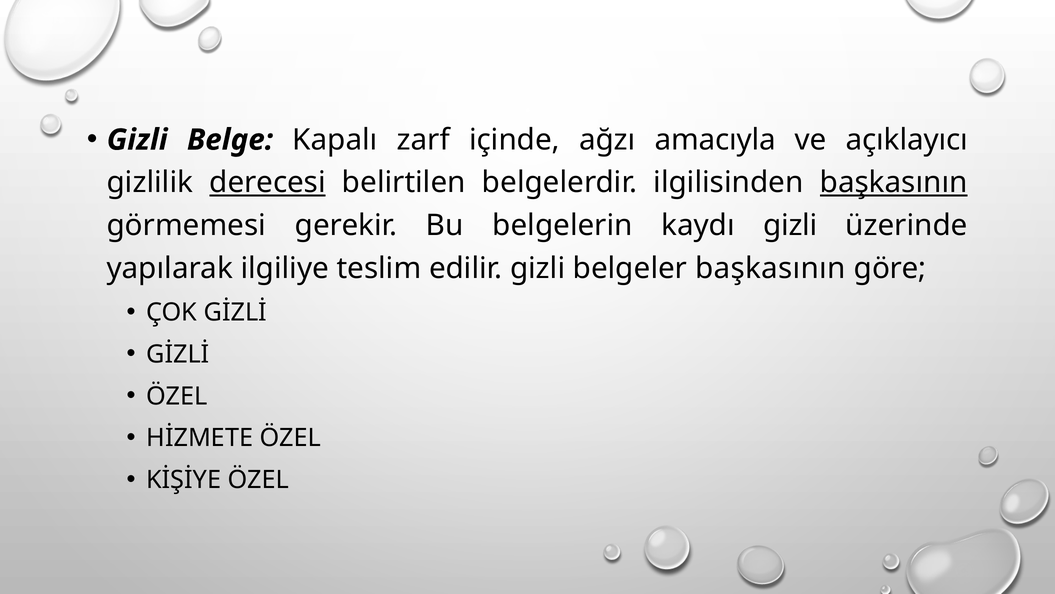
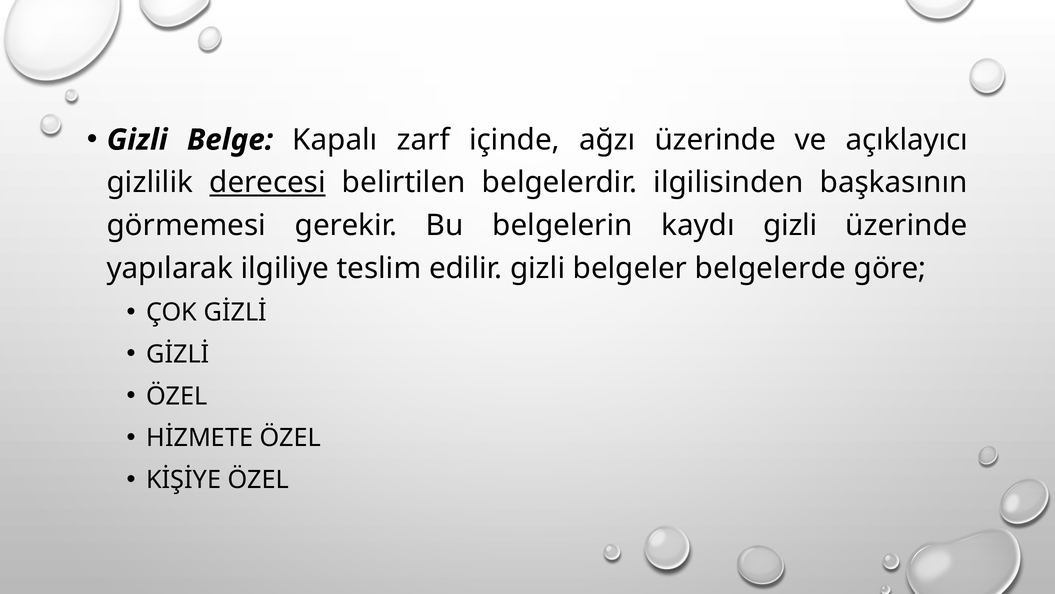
ağzı amacıyla: amacıyla -> üzerinde (715, 140)
başkasının underline: present -> none (894, 183)
belgeler başkasının: başkasının -> belgelerde (770, 268)
